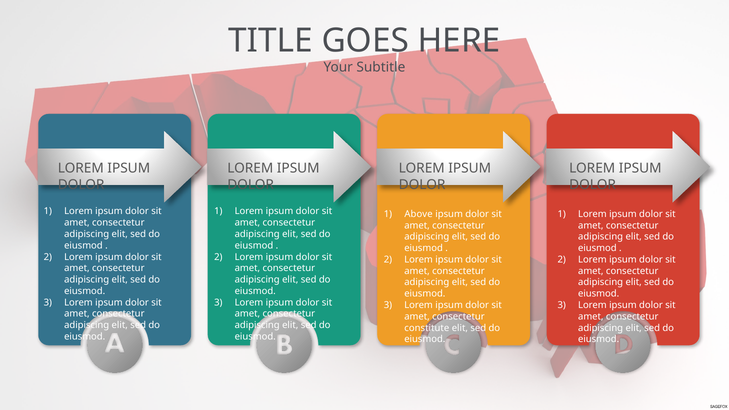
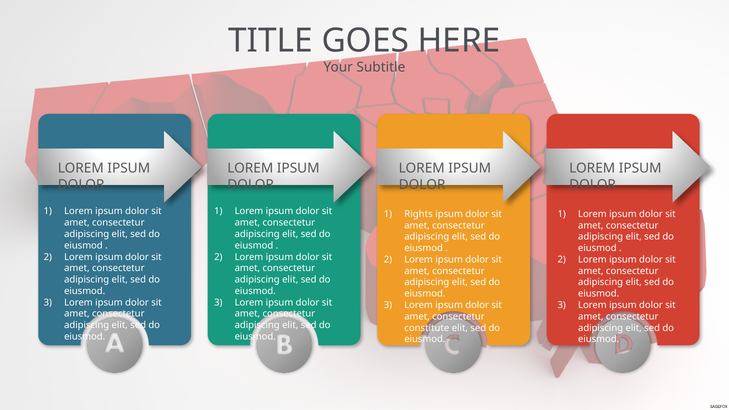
Above: Above -> Rights (419, 214)
